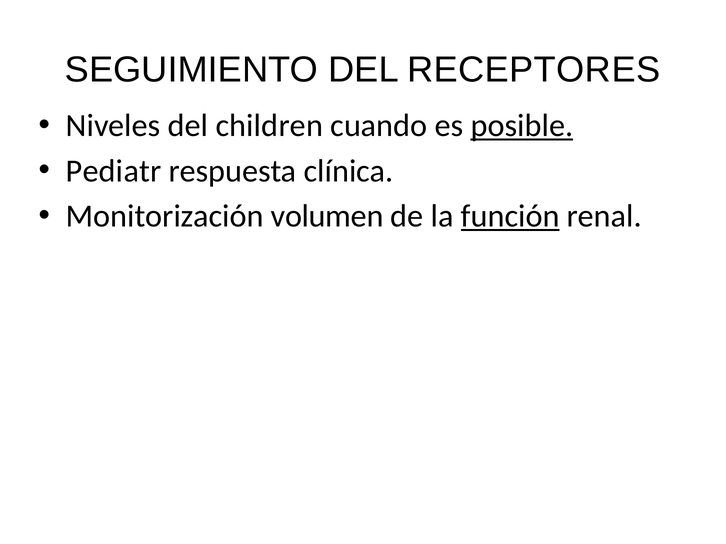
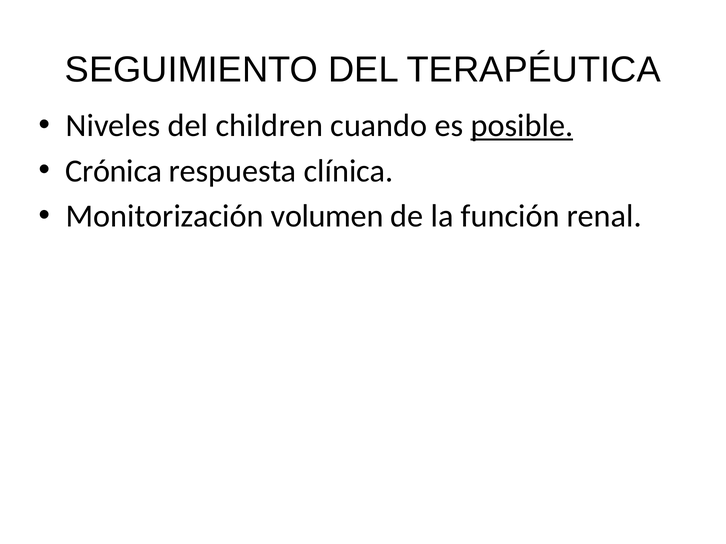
RECEPTORES: RECEPTORES -> TERAPÉUTICA (534, 70)
Pediatr: Pediatr -> Crónica (114, 171)
función underline: present -> none (510, 216)
